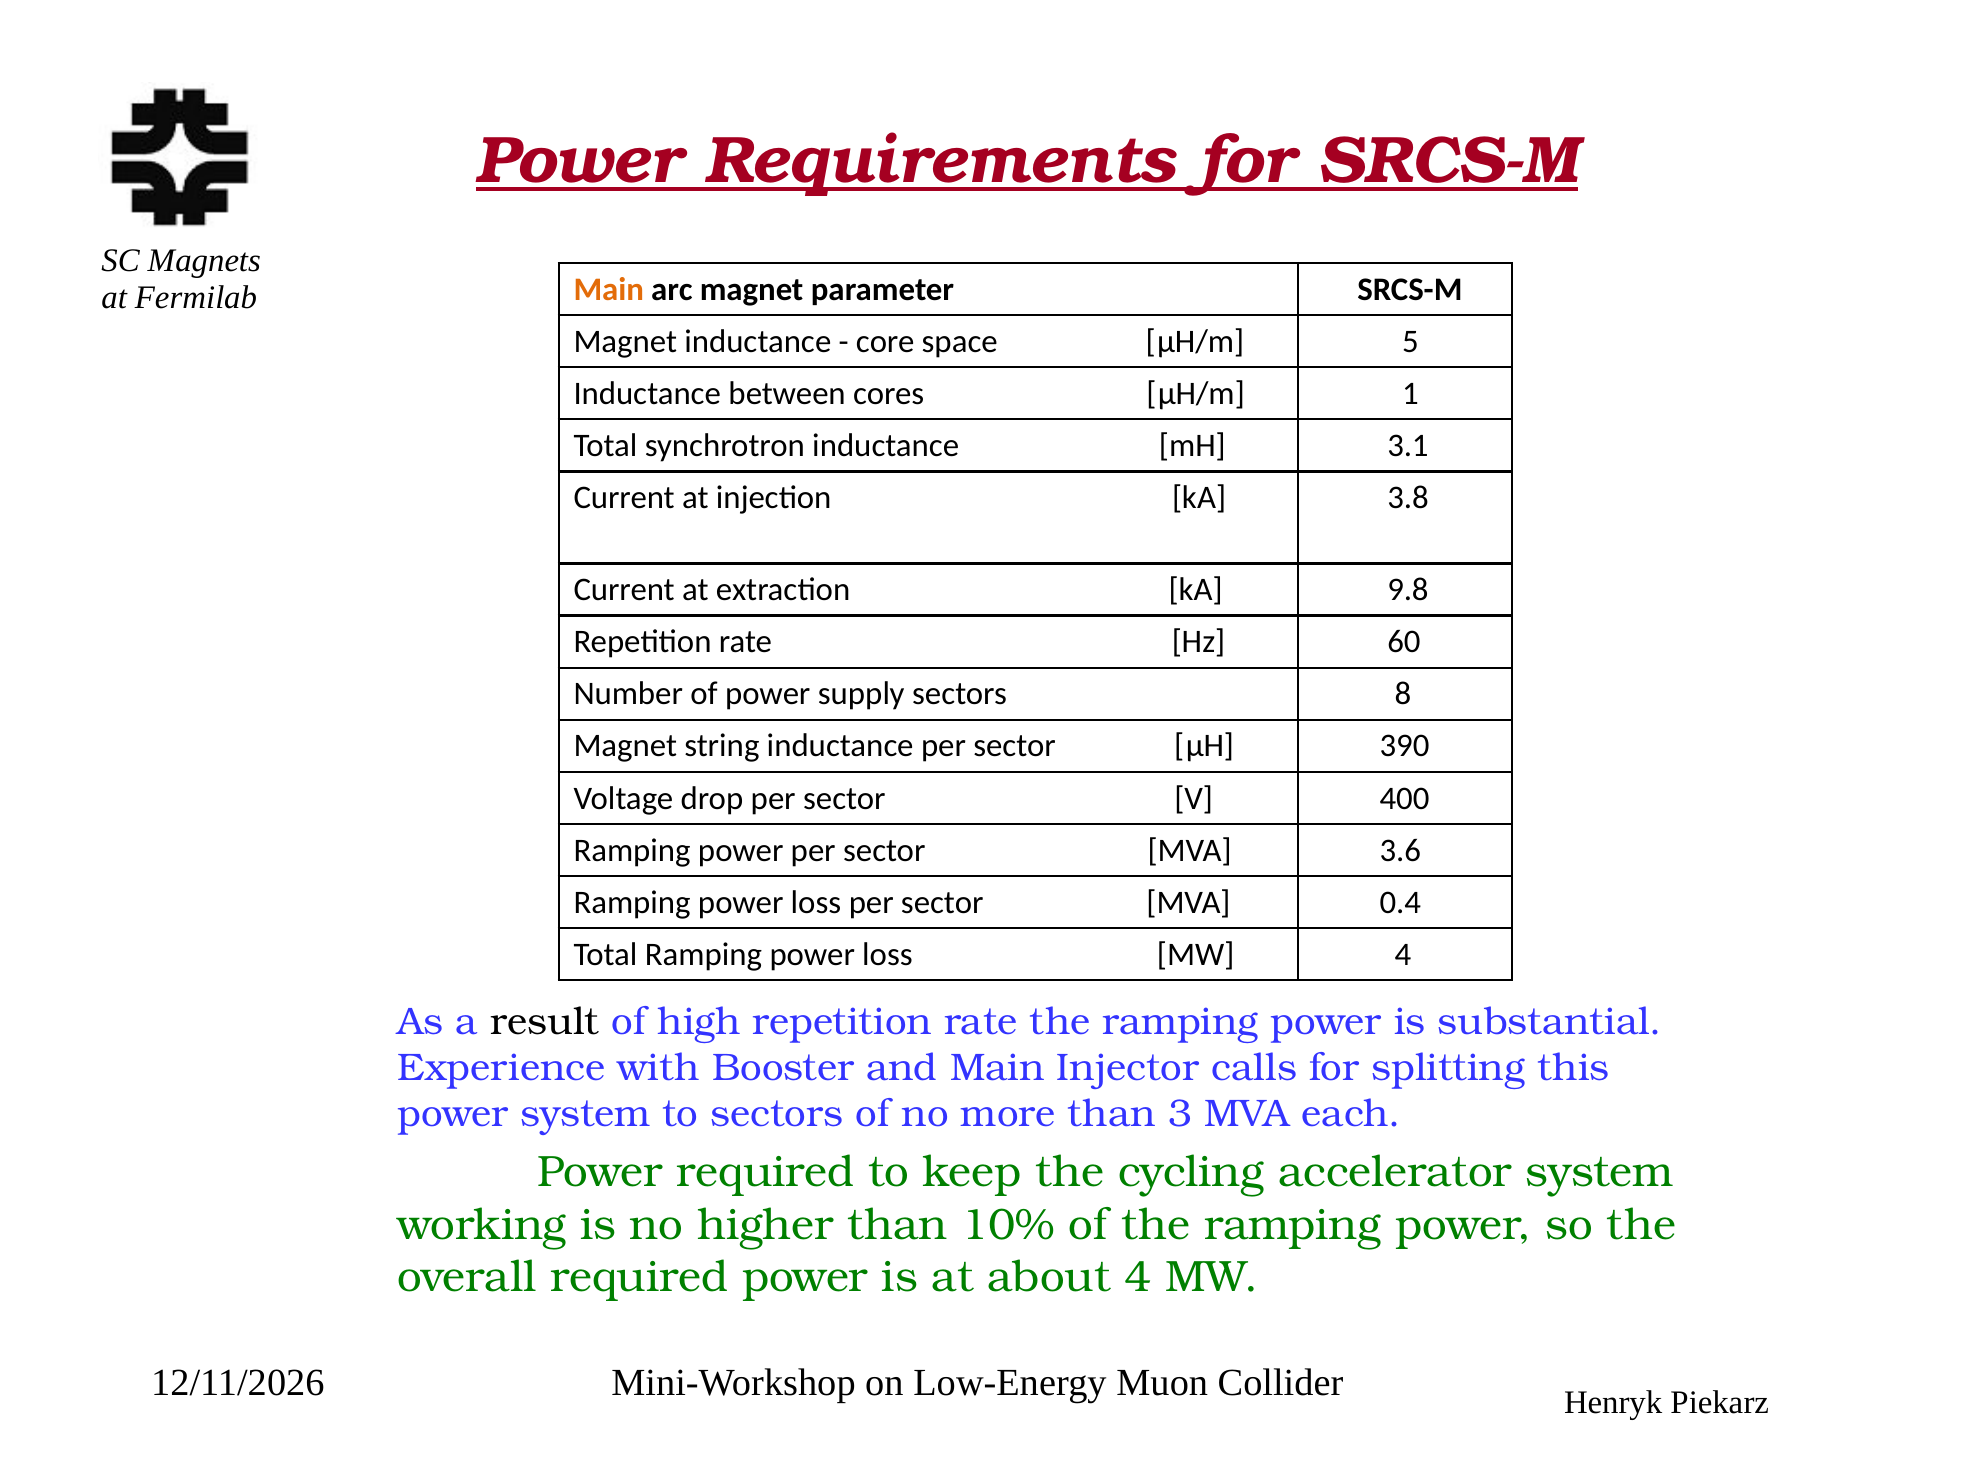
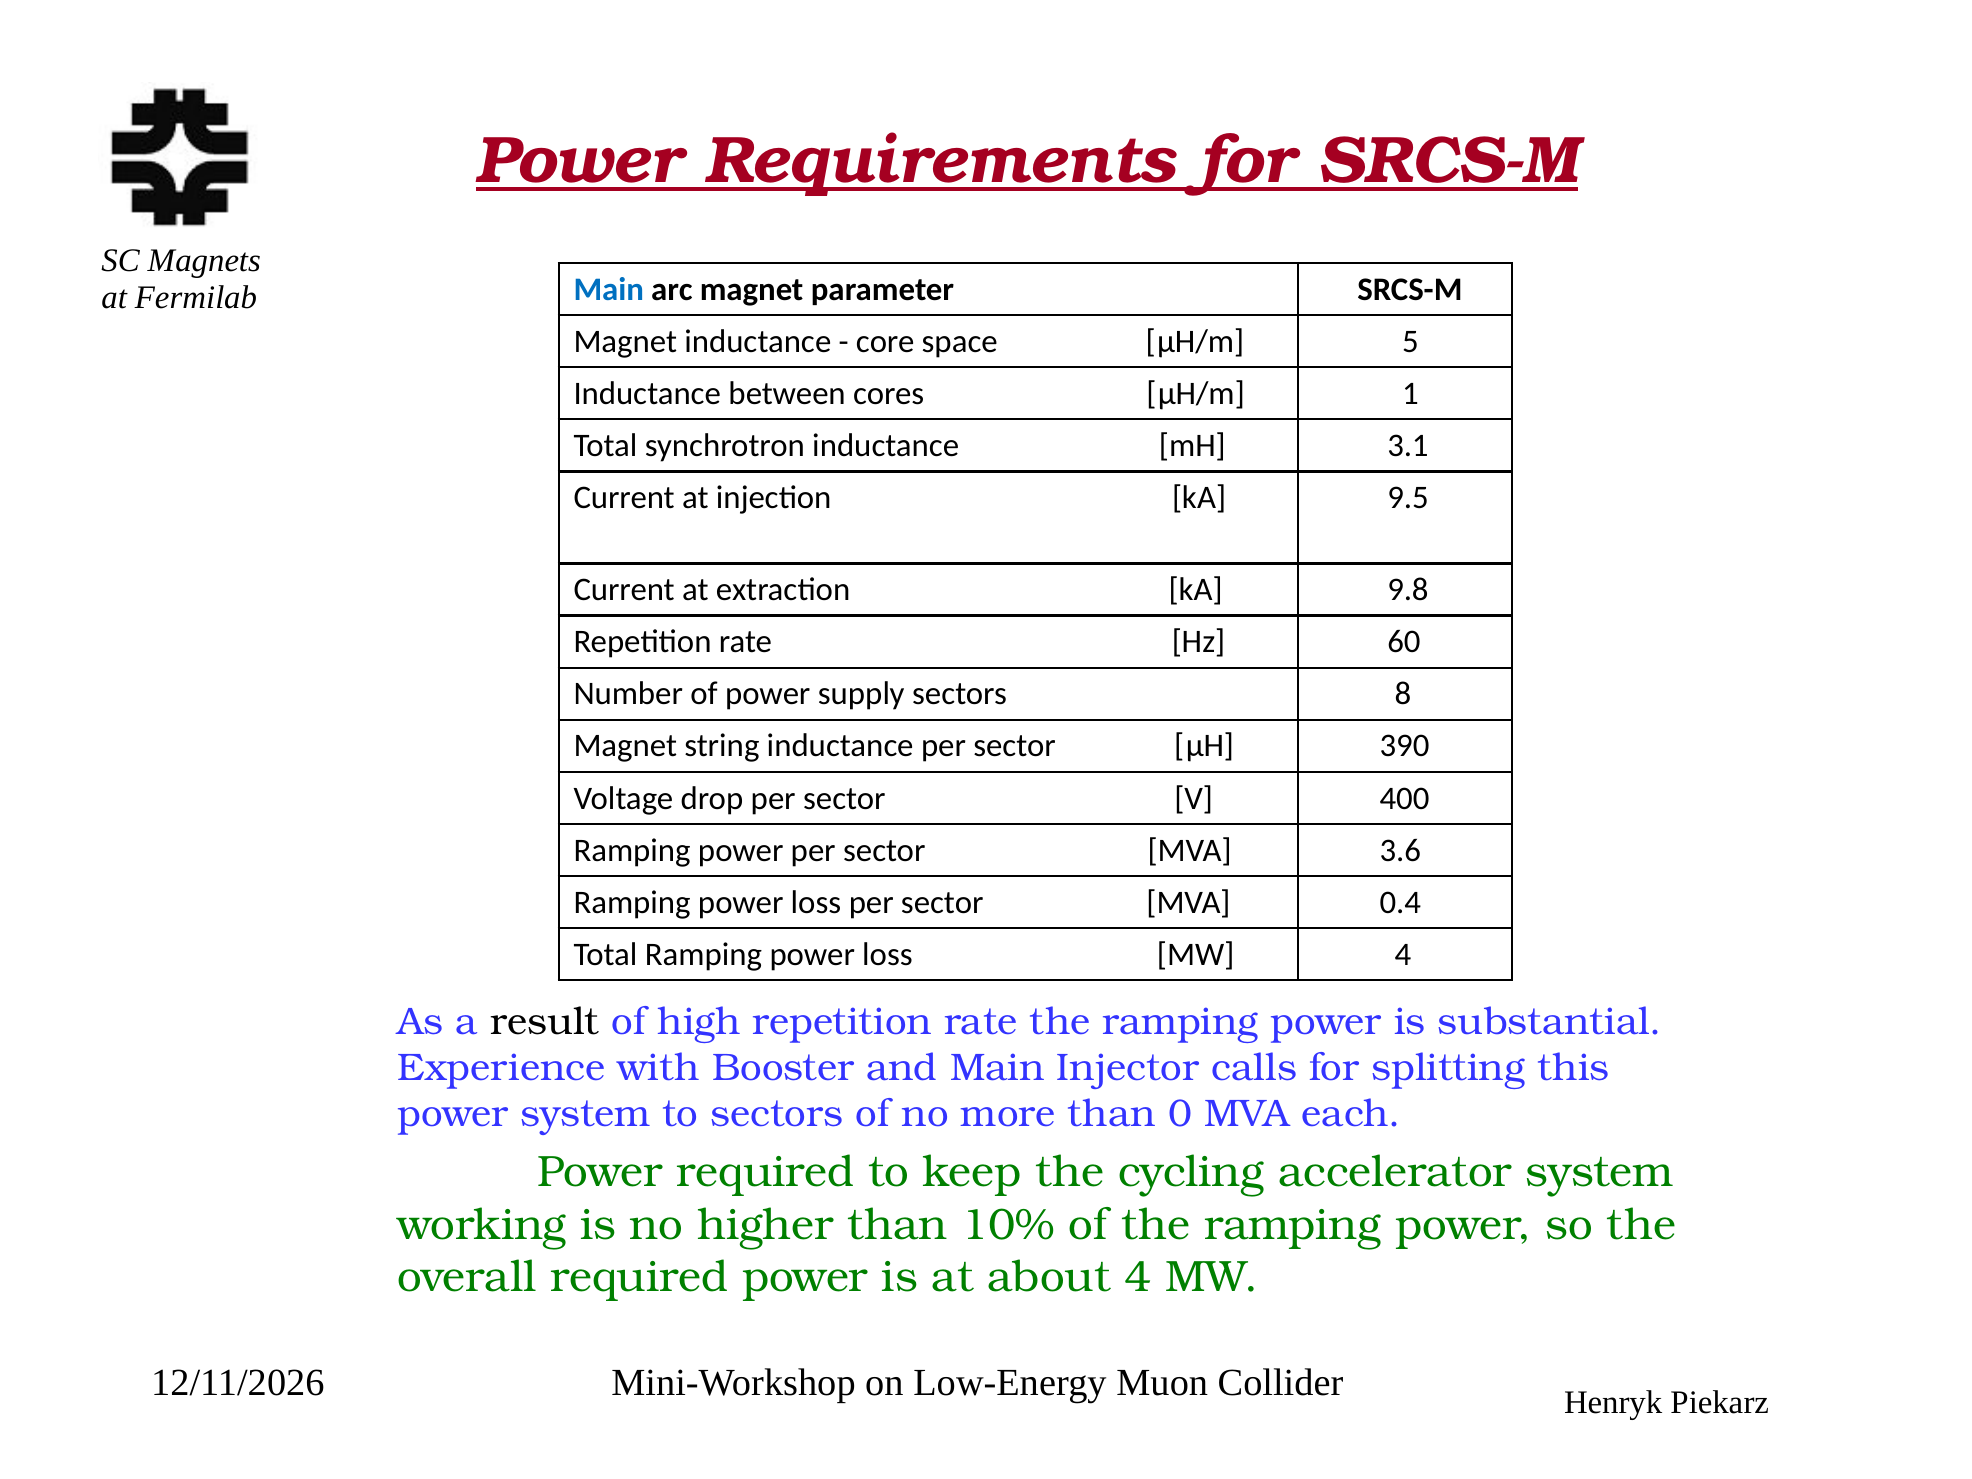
Main colour: orange -> blue (609, 289)
3.8: 3.8 -> 9.5 (1408, 498)
3: 3 -> 0 (1180, 1114)
